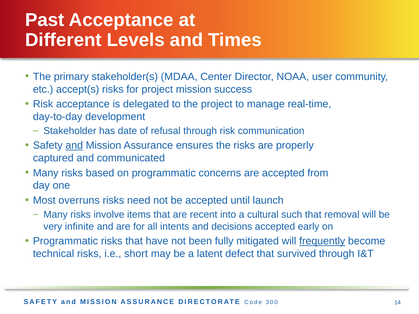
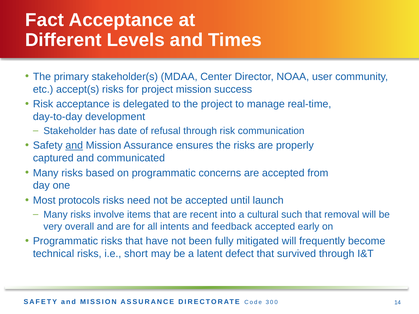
Past: Past -> Fact (45, 20)
overruns: overruns -> protocols (79, 201)
infinite: infinite -> overall (79, 227)
decisions: decisions -> feedback (232, 227)
frequently underline: present -> none (322, 241)
